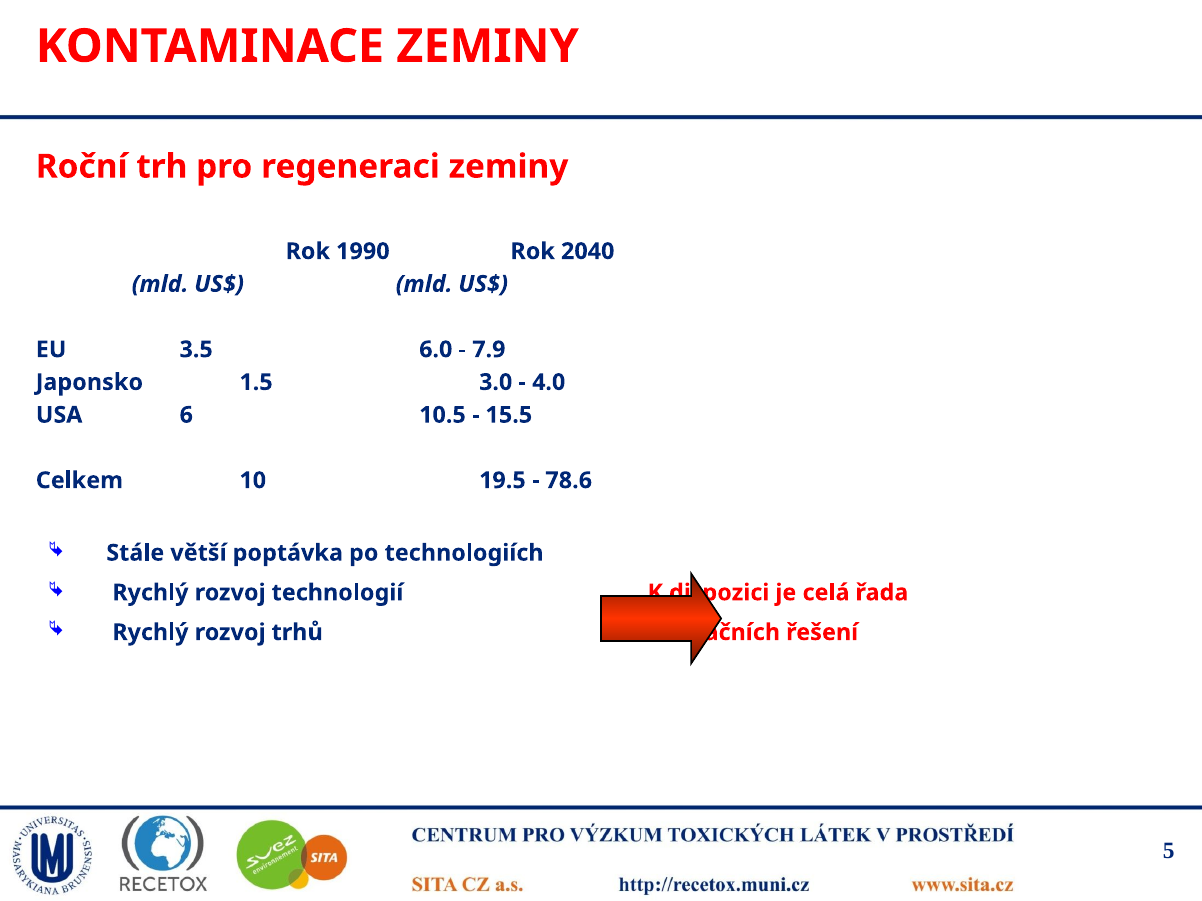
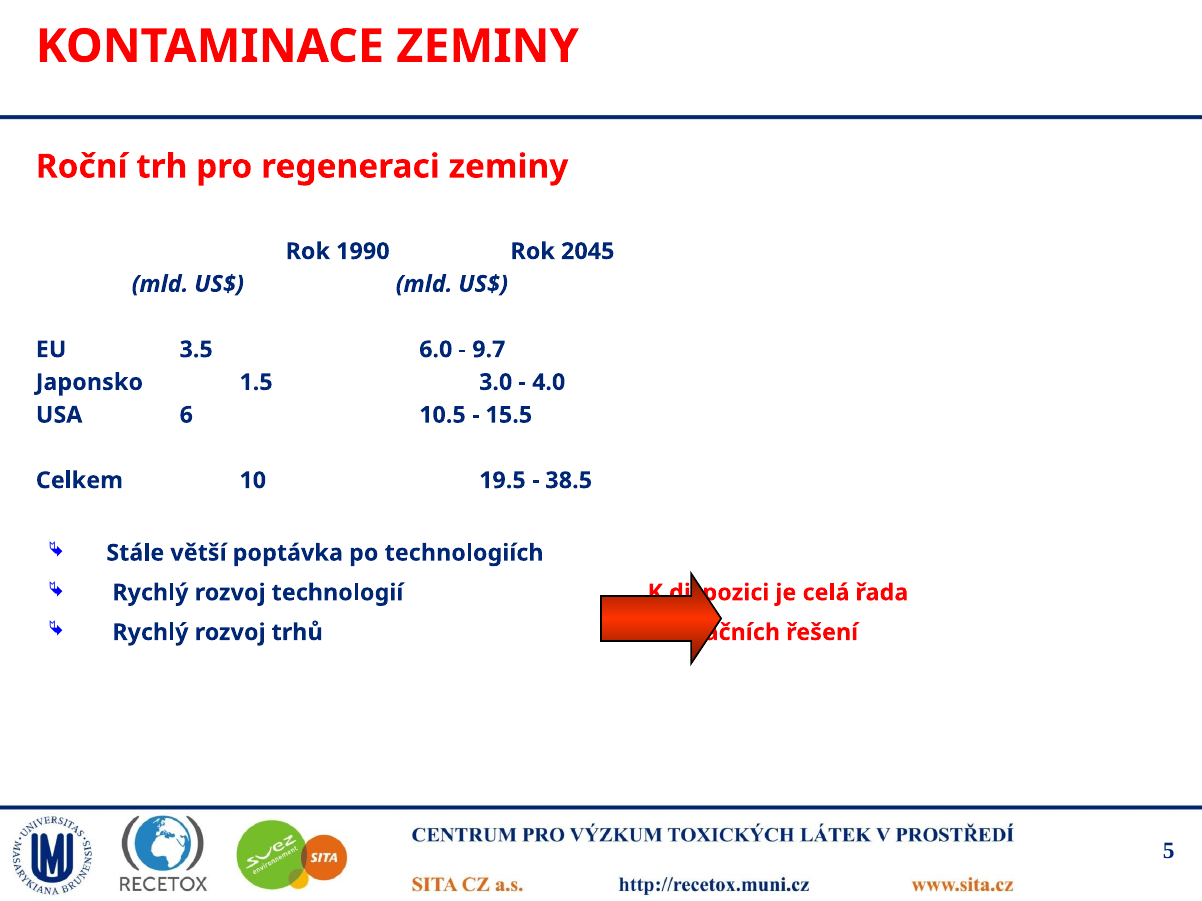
2040: 2040 -> 2045 (588, 251)
7.9: 7.9 -> 9.7 (489, 350)
78.6: 78.6 -> 38.5 (569, 481)
